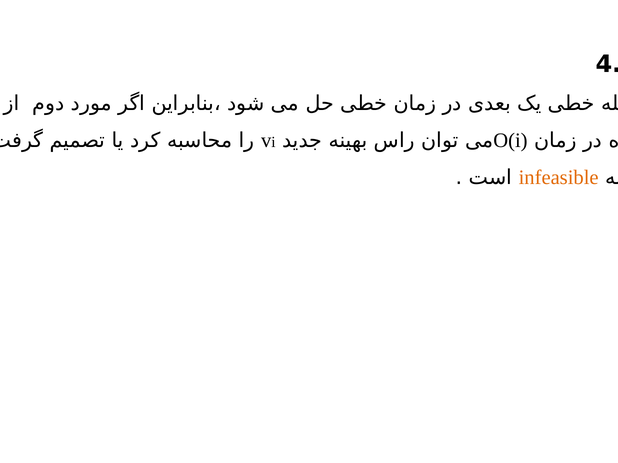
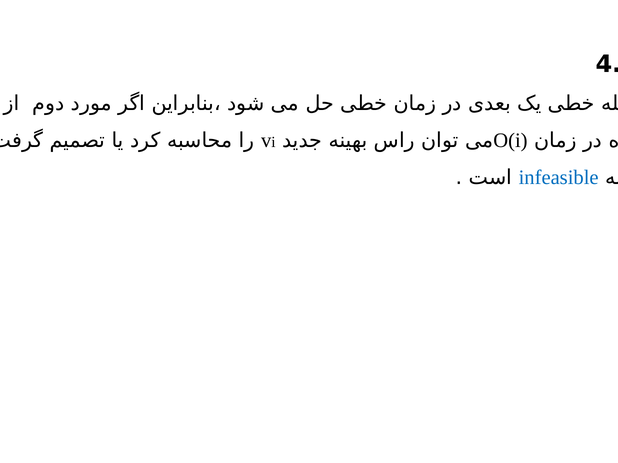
infeasible colour: orange -> blue (559, 178)
